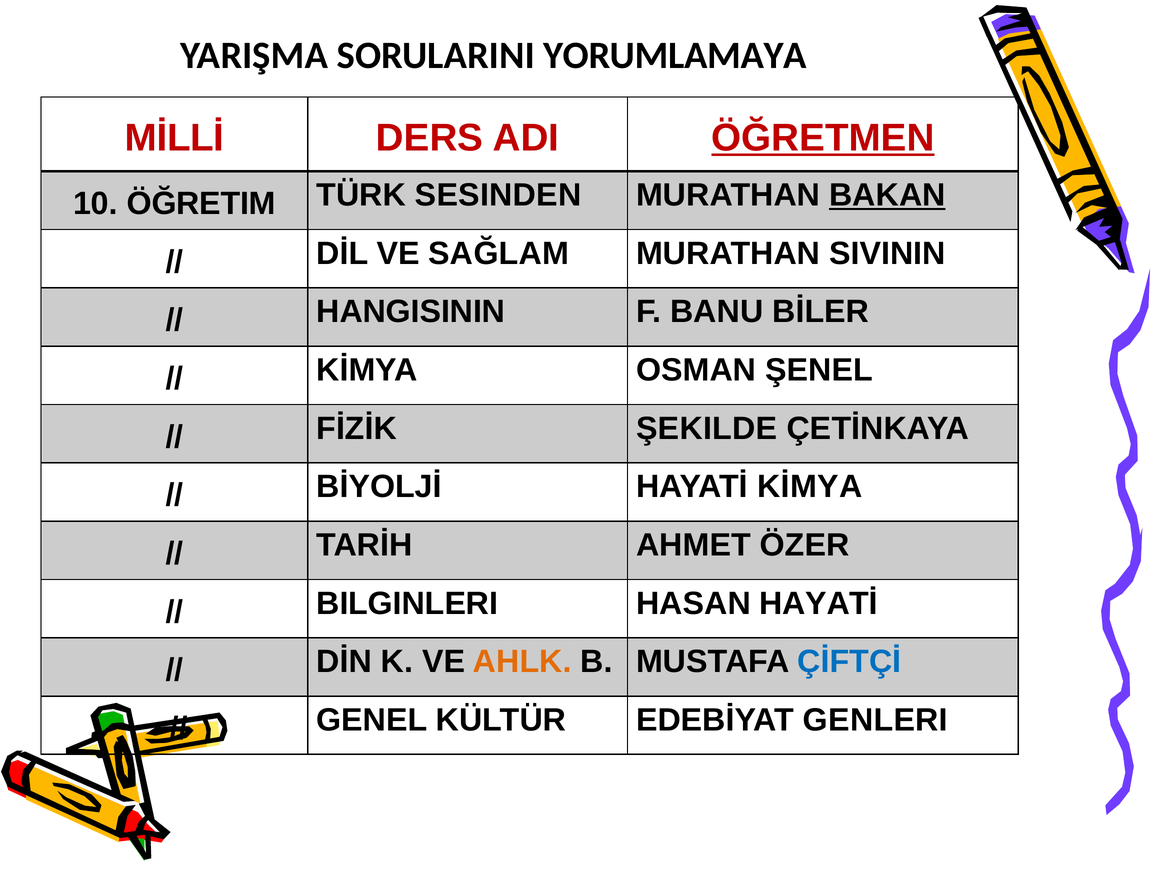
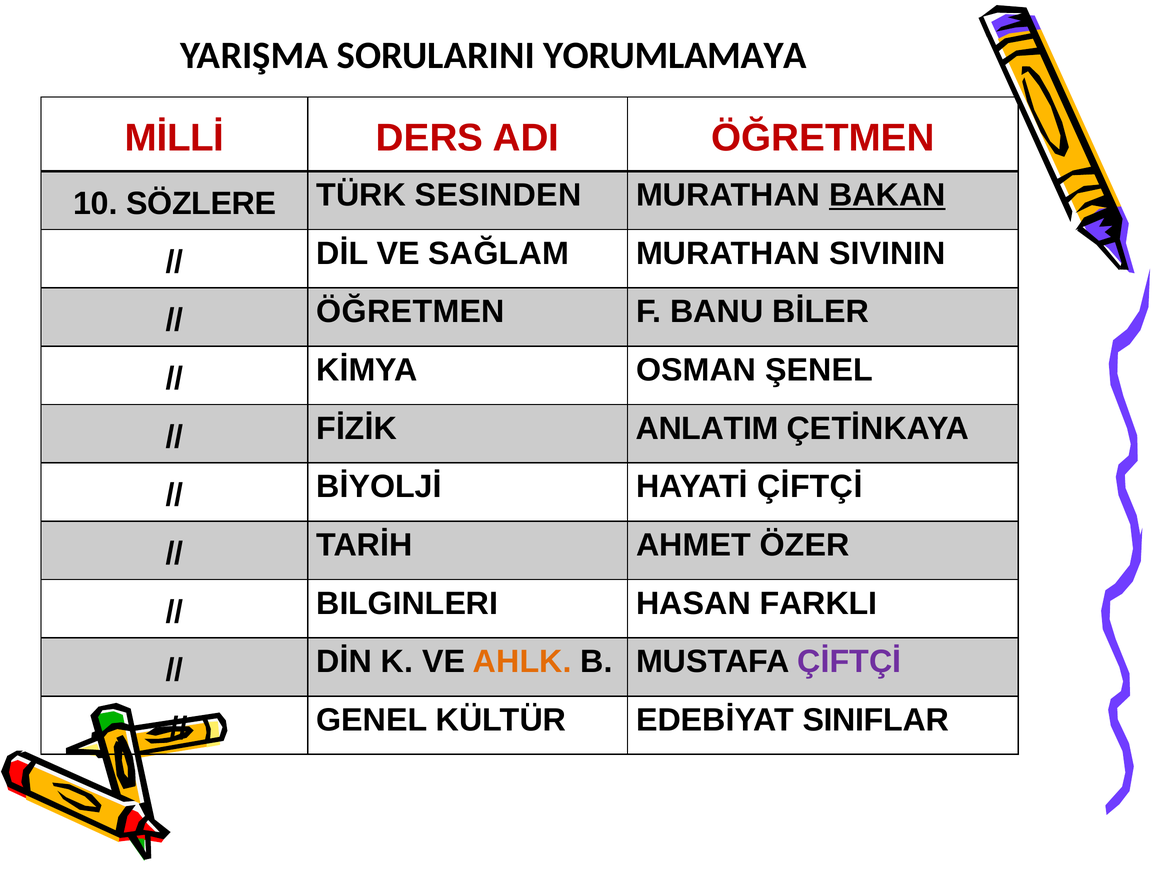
ÖĞRETMEN underline: present -> none (823, 138)
ÖĞRETIM: ÖĞRETIM -> SÖZLERE (201, 204)
HANGISININ: HANGISININ -> ÖĞRETMEN (411, 312)
ŞEKILDE: ŞEKILDE -> ANLATIM (707, 428)
HAYATİ KİMYA: KİMYA -> ÇİFTÇİ (810, 487)
HASAN HAYATİ: HAYATİ -> FARKLI (819, 603)
ÇİFTÇİ colour: blue -> purple (849, 662)
GENLERI: GENLERI -> SINIFLAR (876, 720)
